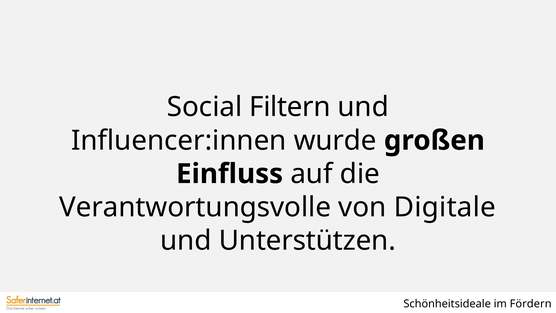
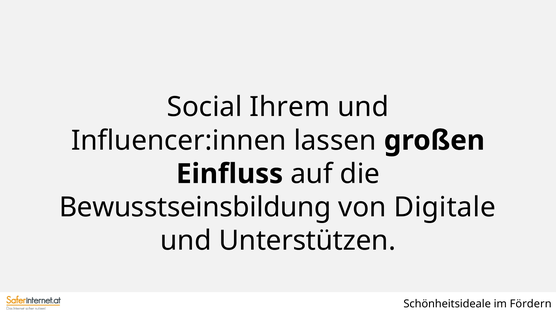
Filtern: Filtern -> Ihrem (290, 107)
wurde: wurde -> lassen (335, 140)
Verantwortungsvolle: Verantwortungsvolle -> Bewusstseinsbildung (195, 207)
